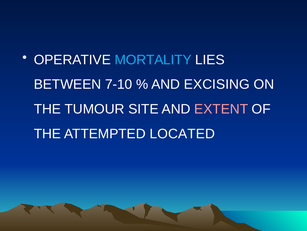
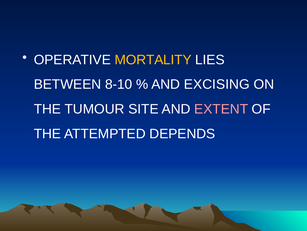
MORTALITY colour: light blue -> yellow (153, 60)
7-10: 7-10 -> 8-10 (119, 84)
LOCATED: LOCATED -> DEPENDS (182, 133)
